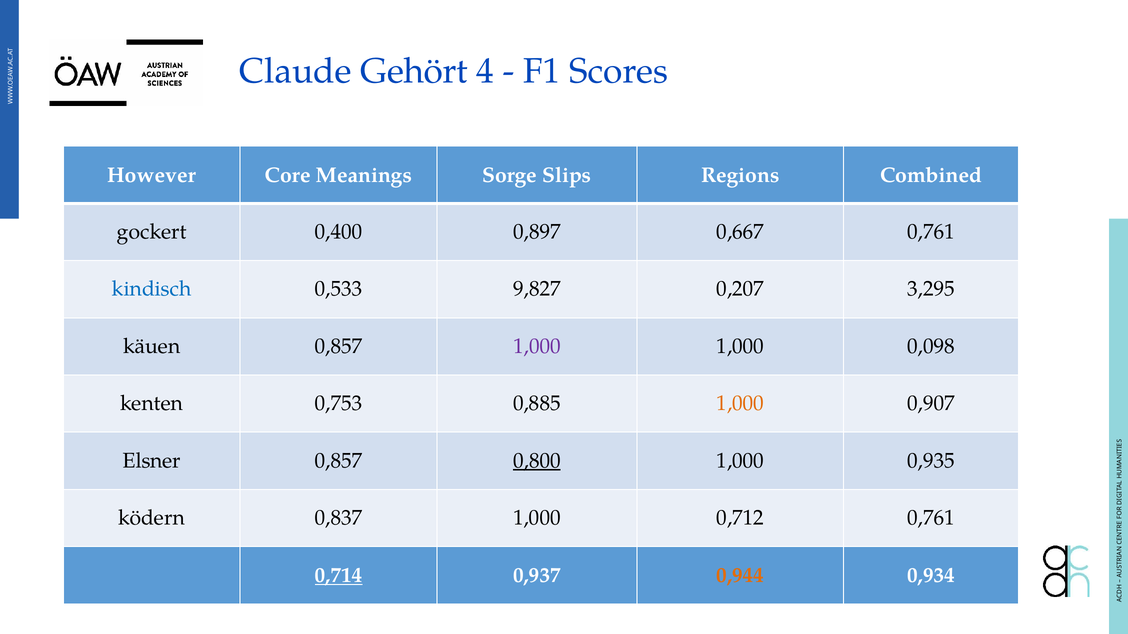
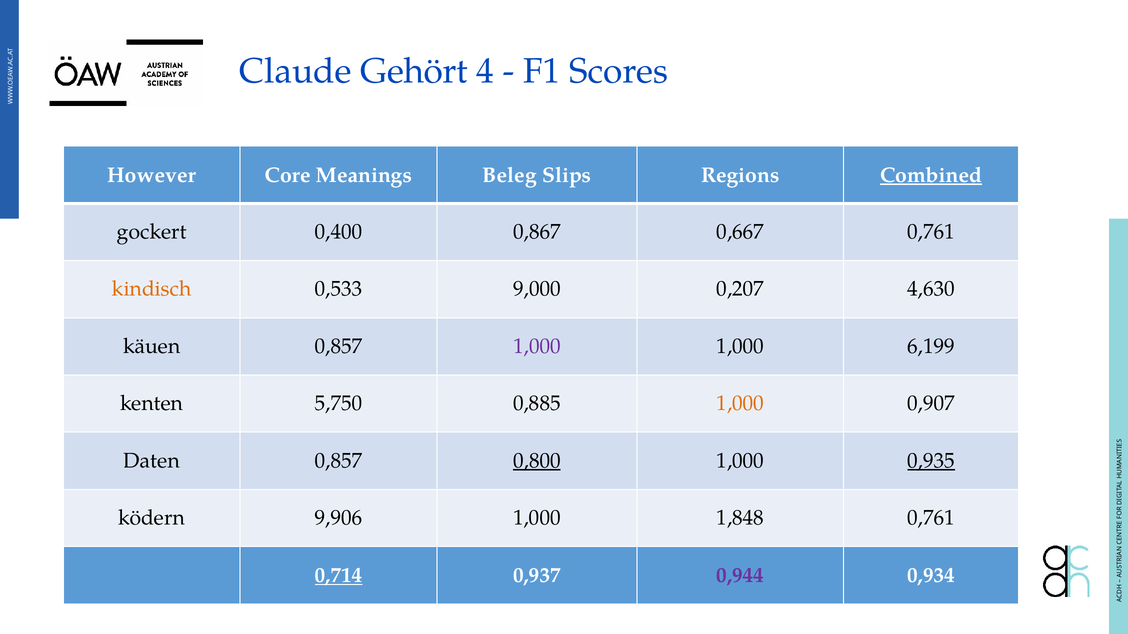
Sorge: Sorge -> Beleg (510, 175)
Combined underline: none -> present (931, 175)
0,897: 0,897 -> 0,867 (537, 232)
kindisch colour: blue -> orange (152, 289)
9,827: 9,827 -> 9,000 (537, 289)
3,295: 3,295 -> 4,630 (931, 289)
0,098: 0,098 -> 6,199 (931, 347)
0,753: 0,753 -> 5,750 (339, 404)
Elsner: Elsner -> Daten (152, 461)
0,935 underline: none -> present (931, 461)
0,837: 0,837 -> 9,906 (339, 518)
0,712: 0,712 -> 1,848 (740, 518)
0,944 colour: orange -> purple (740, 576)
